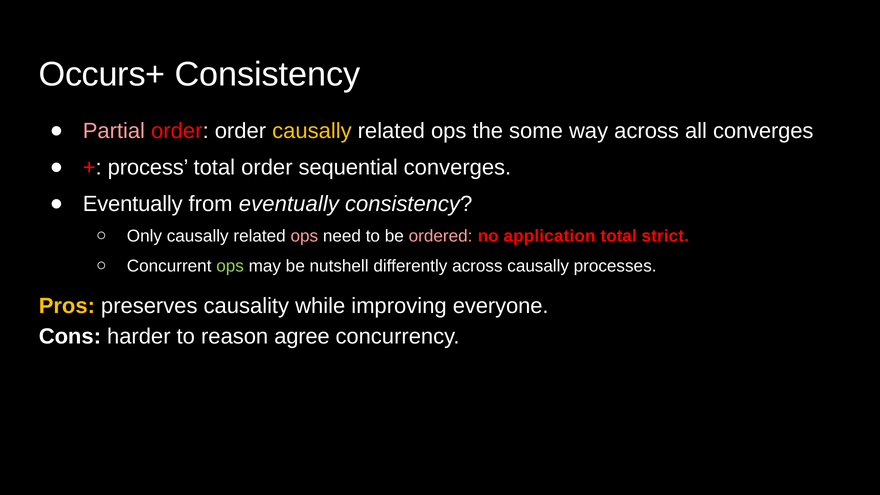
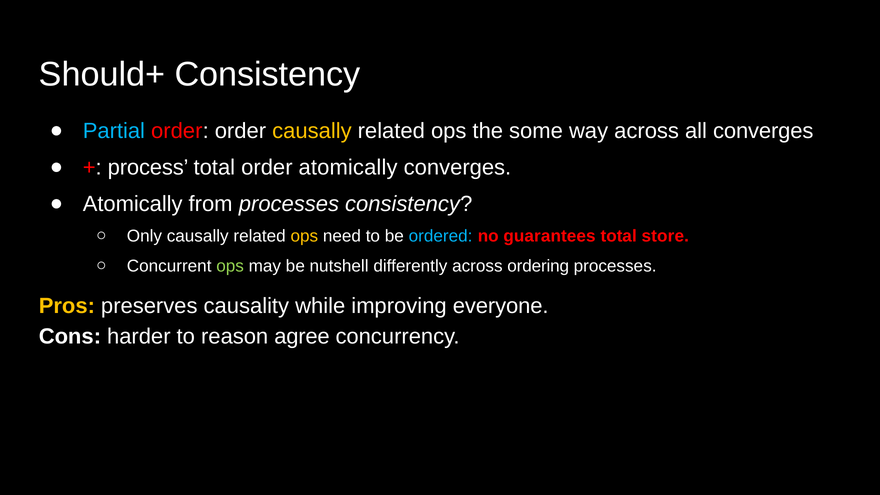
Occurs+: Occurs+ -> Should+ (102, 75)
Partial colour: pink -> light blue (114, 131)
order sequential: sequential -> atomically (348, 168)
Eventually: Eventually -> Atomically (133, 204)
from eventually: eventually -> processes (289, 204)
ops colour: pink -> yellow (304, 236)
ordered colour: pink -> light blue (441, 236)
application: application -> guarantees (550, 236)
strict: strict -> store (665, 236)
across causally: causally -> ordering (538, 266)
